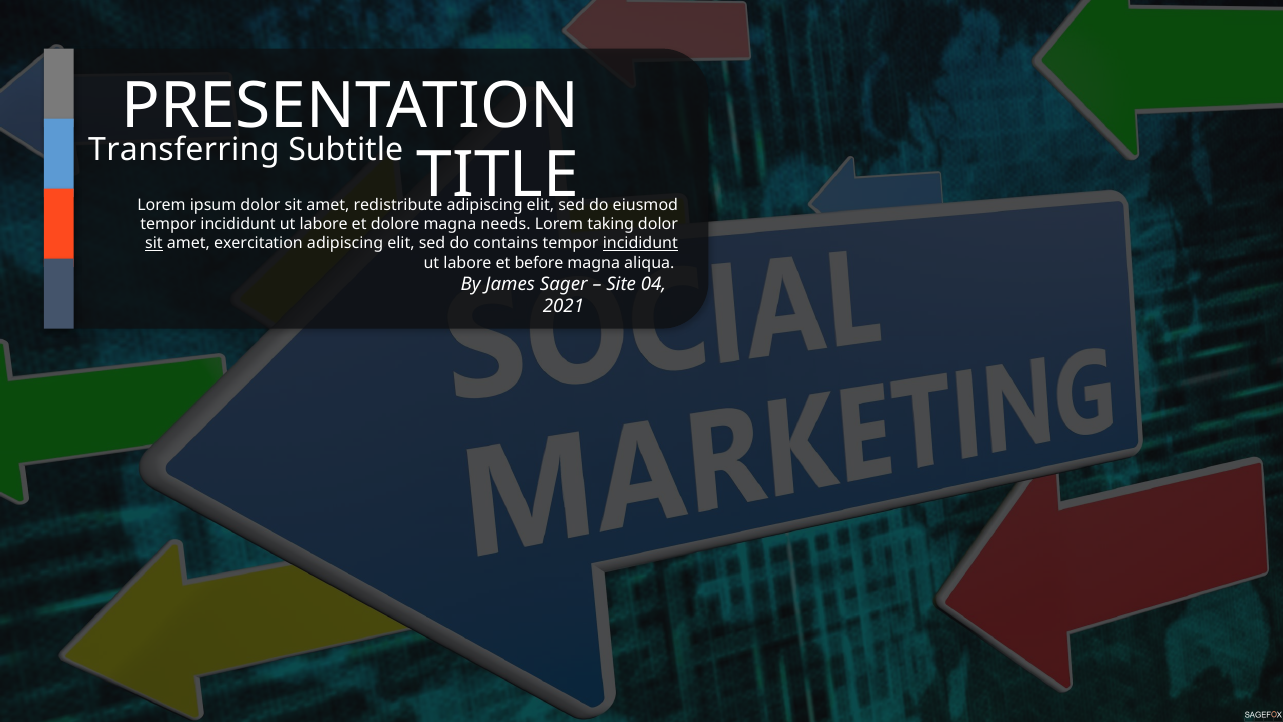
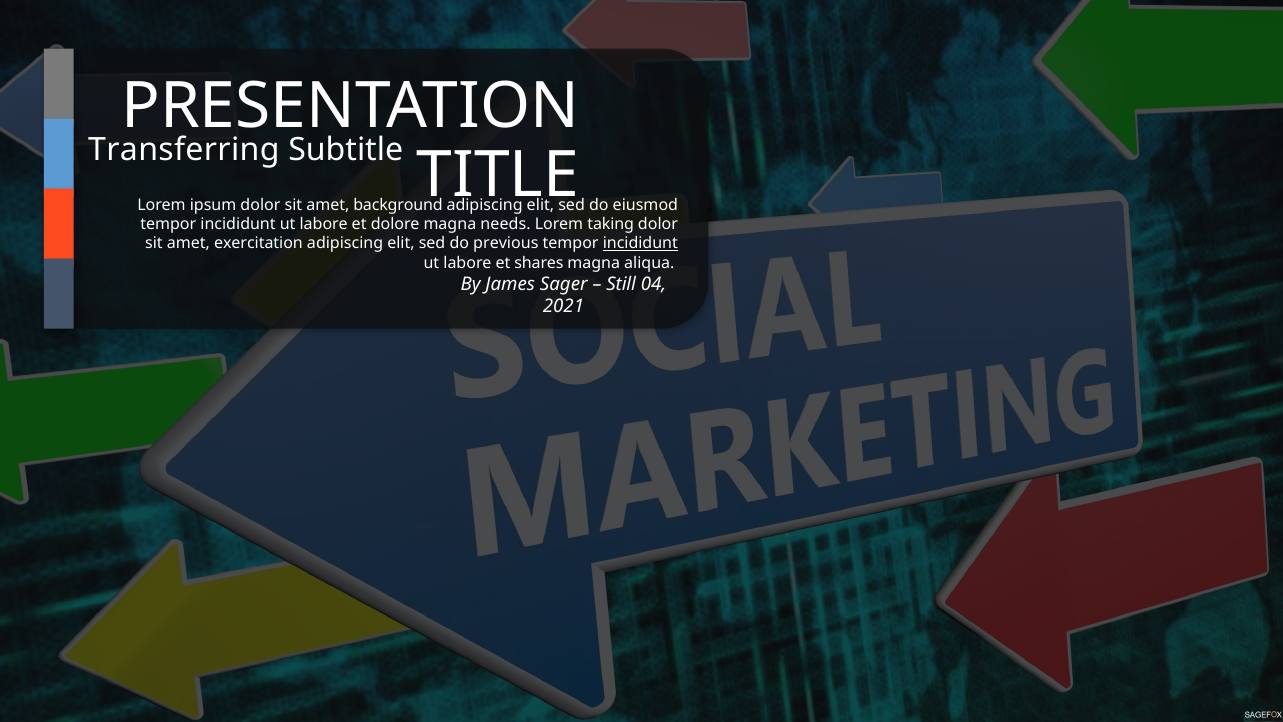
redistribute: redistribute -> background (398, 205)
sit underline: present -> none (154, 244)
contains: contains -> previous (506, 244)
before: before -> shares (539, 263)
Site: Site -> Still (621, 284)
